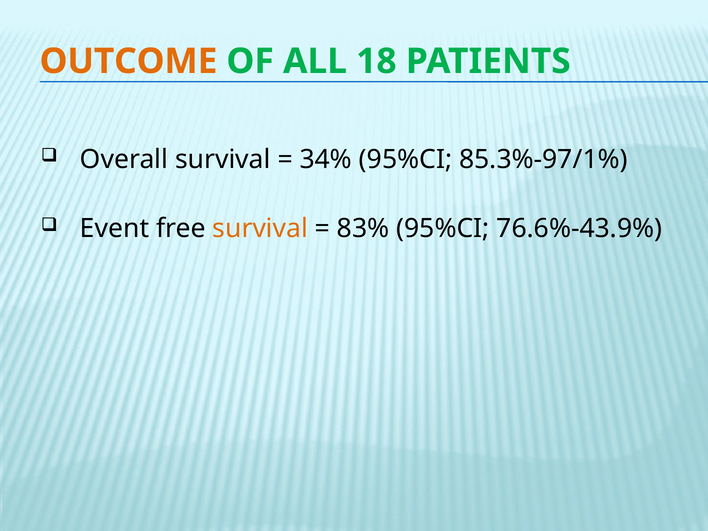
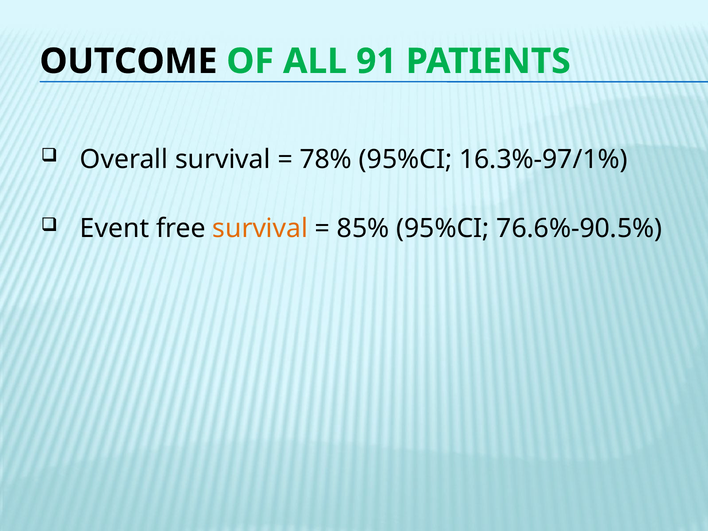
OUTCOME colour: orange -> black (128, 61)
18: 18 -> 91 (376, 61)
34%: 34% -> 78% (326, 159)
85.3%-97/1%: 85.3%-97/1% -> 16.3%-97/1% (543, 159)
83%: 83% -> 85% (363, 229)
76.6%-43.9%: 76.6%-43.9% -> 76.6%-90.5% (579, 229)
